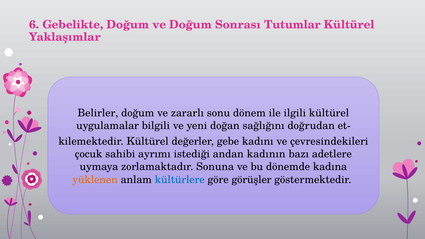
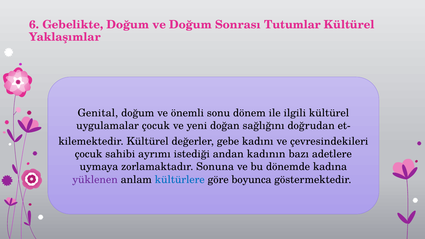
Belirler: Belirler -> Genital (98, 113)
zararlı: zararlı -> önemli (187, 113)
uygulamalar bilgili: bilgili -> çocuk (156, 126)
yüklenen colour: orange -> purple (95, 180)
görüşler: görüşler -> boyunca (252, 180)
